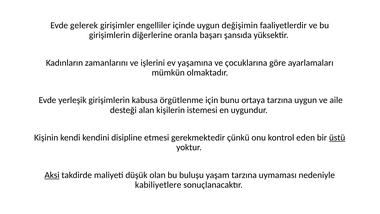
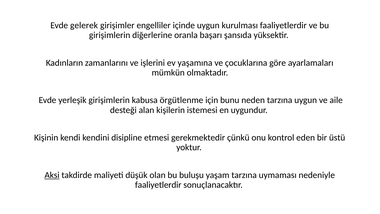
değişimin: değişimin -> kurulması (240, 25)
ortaya: ortaya -> neden (253, 100)
üstü underline: present -> none (337, 137)
kabiliyetlere: kabiliyetlere -> faaliyetlerdir (158, 185)
